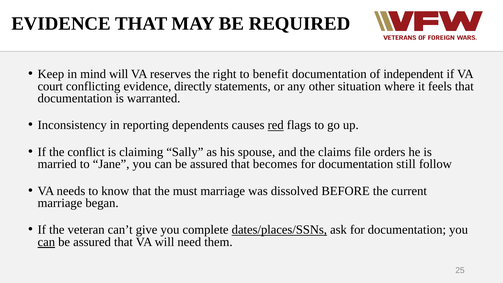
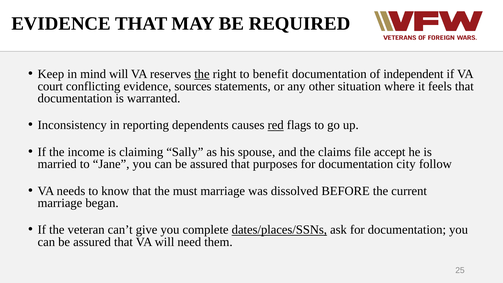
the underline: none -> present (202, 74)
directly: directly -> sources (193, 86)
conflict: conflict -> income (86, 152)
orders: orders -> accept (390, 152)
becomes: becomes -> purposes (275, 164)
still: still -> city (406, 164)
can underline: present -> none (46, 242)
